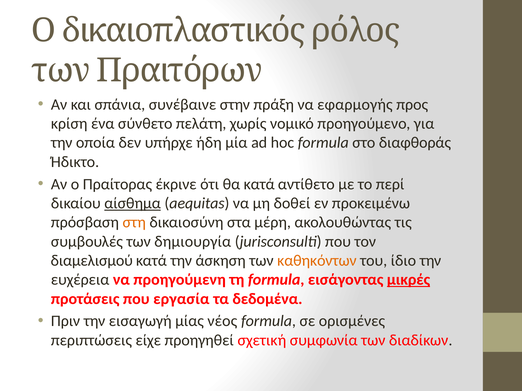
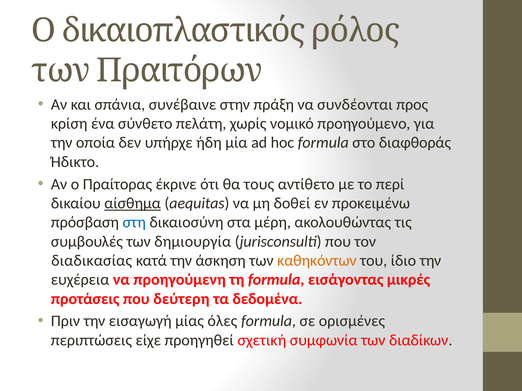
εφαρμογής: εφαρμογής -> συνδέονται (355, 105)
θα κατά: κατά -> τους (259, 184)
στη colour: orange -> blue (134, 223)
διαμελισμού: διαμελισμού -> διαδικασίας (92, 261)
μικρές underline: present -> none (408, 280)
εργασία: εργασία -> δεύτερη (181, 299)
νέος: νέος -> όλες (222, 321)
